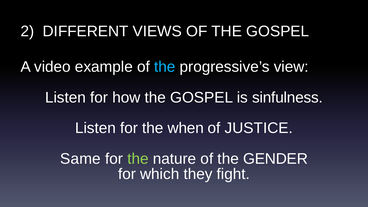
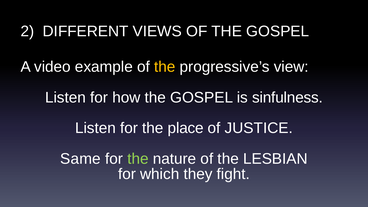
the colour: light blue -> yellow (165, 67)
when: when -> place (186, 128)
GENDER: GENDER -> LESBIAN (275, 159)
